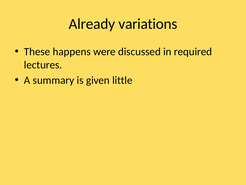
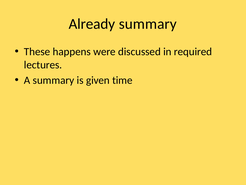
Already variations: variations -> summary (148, 24)
little: little -> time (122, 80)
